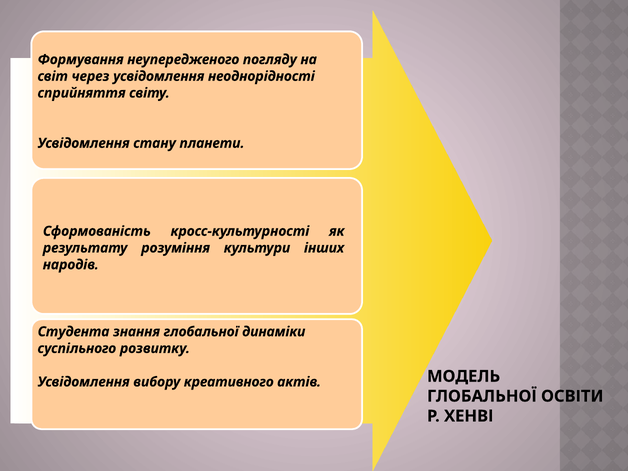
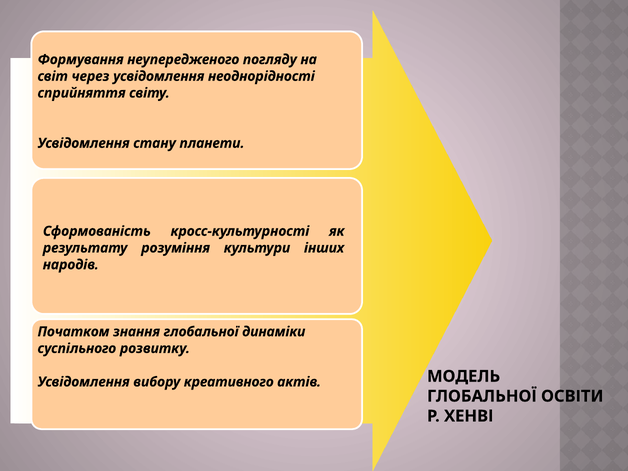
Студента: Студента -> Початком (74, 332)
